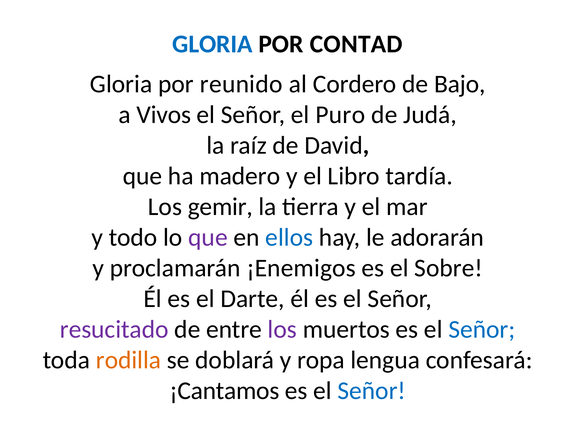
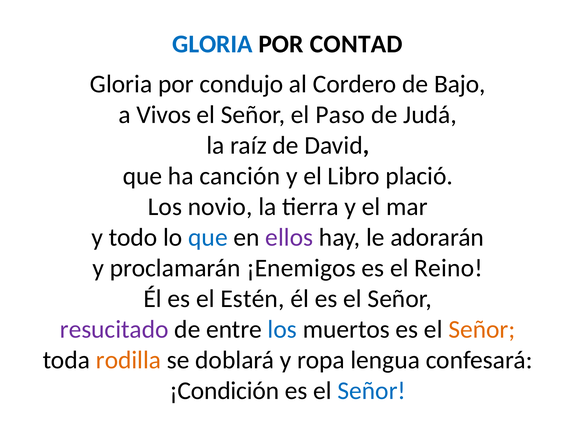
reunido: reunido -> condujo (241, 84)
Puro: Puro -> Paso (340, 115)
madero: madero -> canción (240, 176)
tardía: tardía -> plació (419, 176)
gemir: gemir -> novio (220, 207)
que colour: purple -> blue (208, 237)
ellos colour: blue -> purple (289, 237)
Sobre: Sobre -> Reino (448, 268)
Darte: Darte -> Estén (252, 298)
los colour: purple -> blue (282, 329)
Señor colour: blue -> orange (482, 329)
¡Cantamos: ¡Cantamos -> ¡Condición (224, 390)
